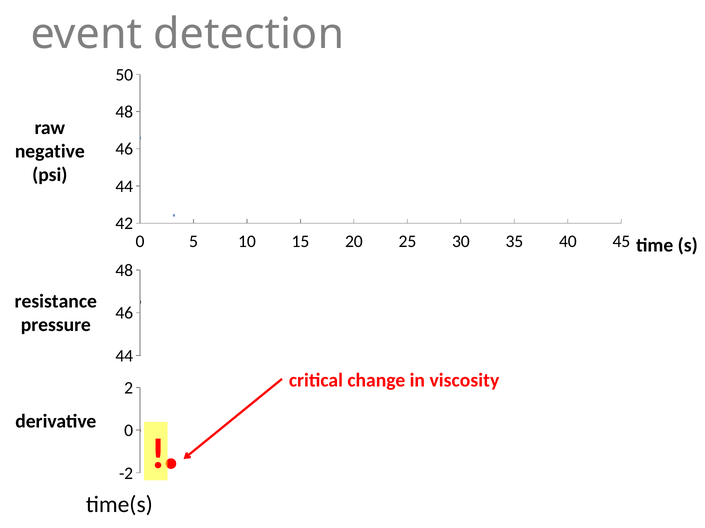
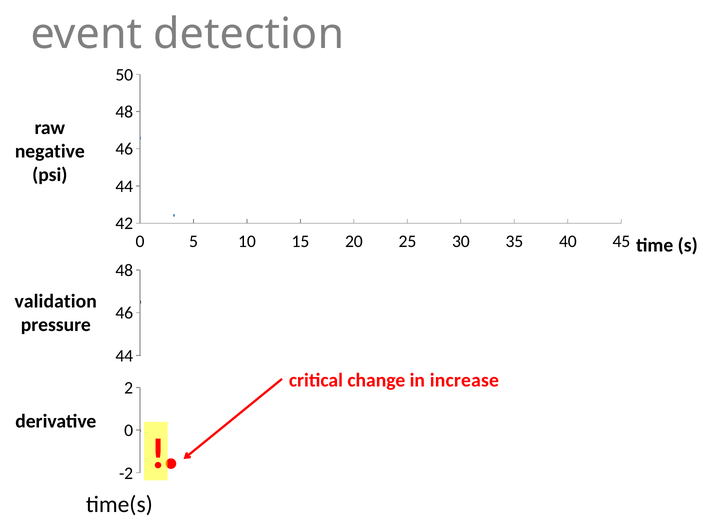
resistance: resistance -> validation (56, 302)
viscosity: viscosity -> increase (464, 381)
